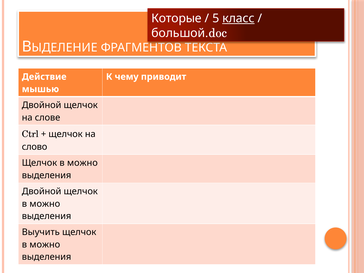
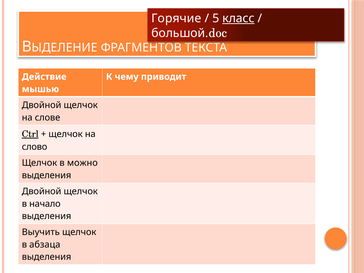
Которые: Которые -> Горячие (176, 18)
Ctrl underline: none -> present (30, 134)
можно: можно -> начало (45, 204)
можно: можно -> абзаца (45, 245)
